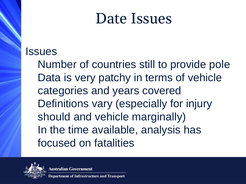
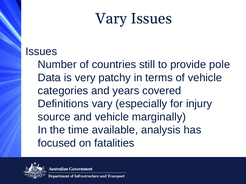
Date: Date -> Vary (111, 19)
should: should -> source (54, 117)
